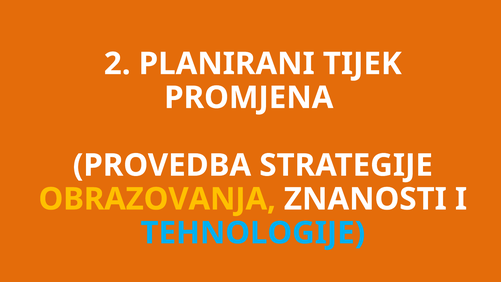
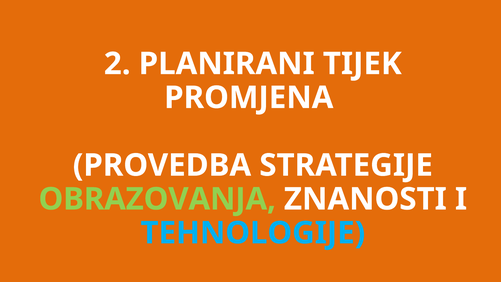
OBRAZOVANJA colour: yellow -> light green (157, 199)
